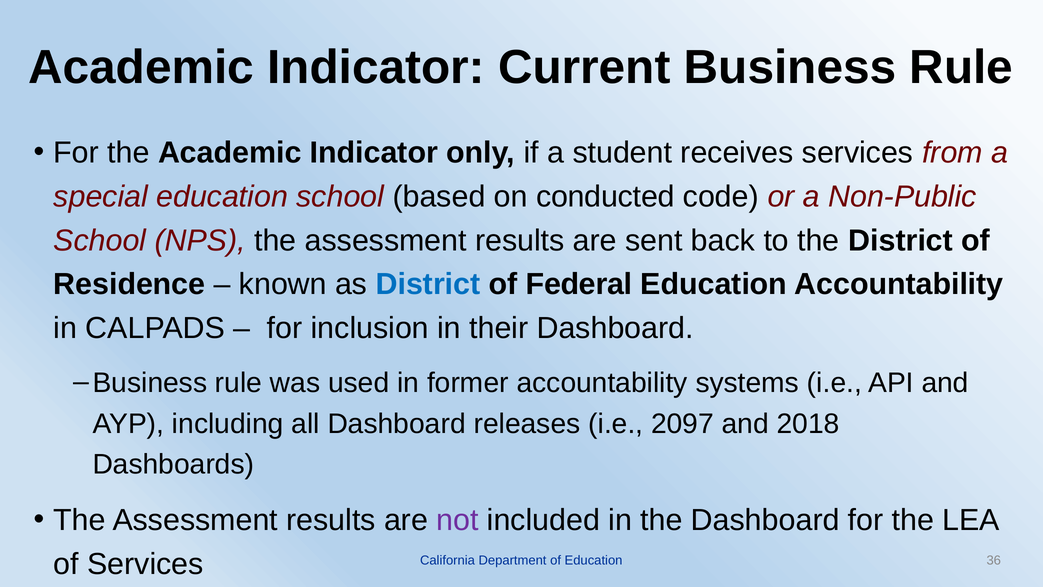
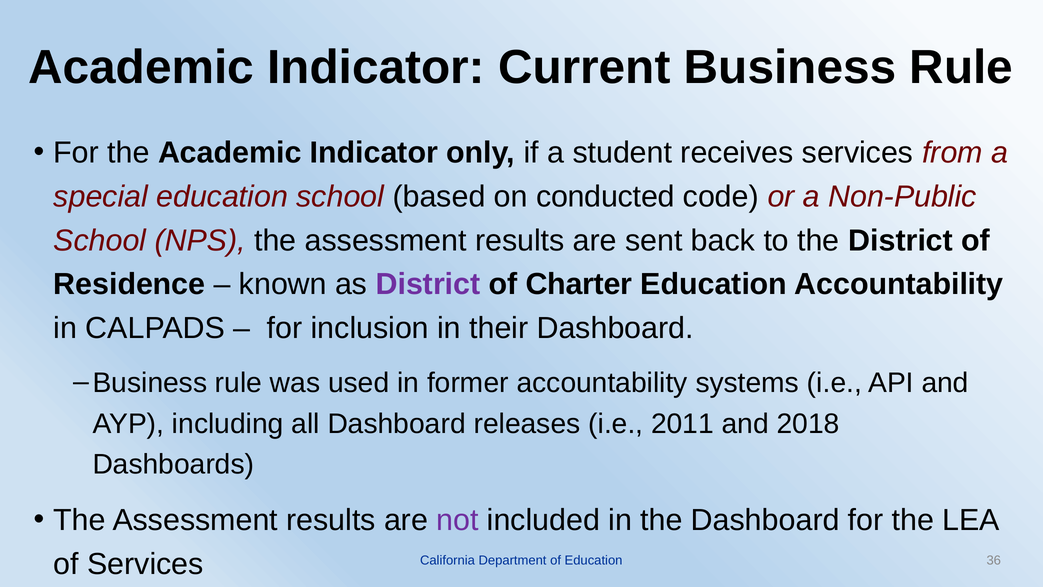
District colour: blue -> purple (428, 284)
Federal: Federal -> Charter (579, 284)
2097: 2097 -> 2011 (682, 424)
